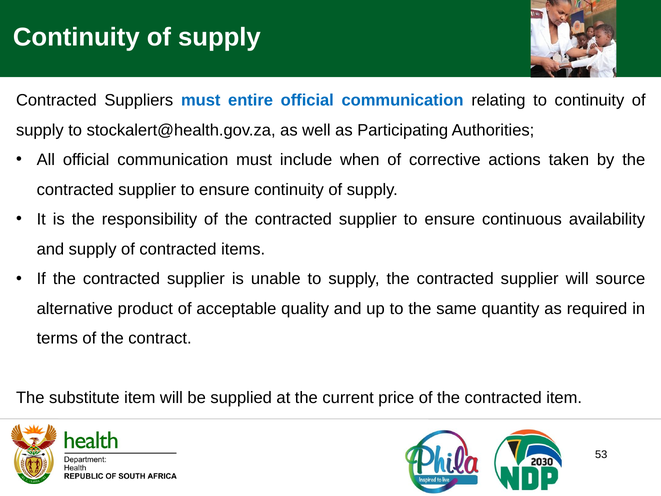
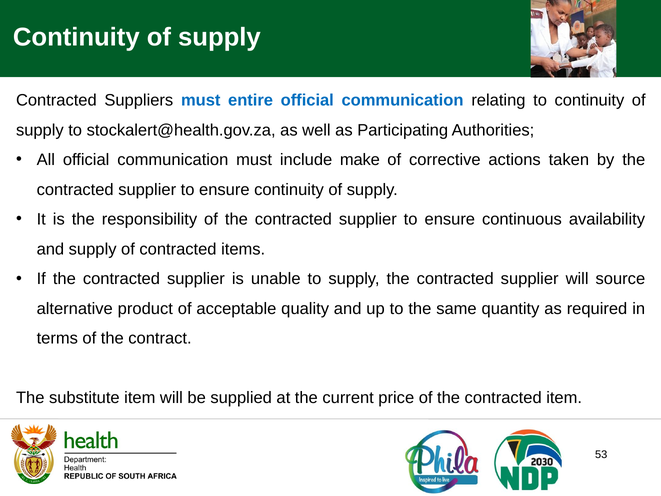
when: when -> make (360, 160)
